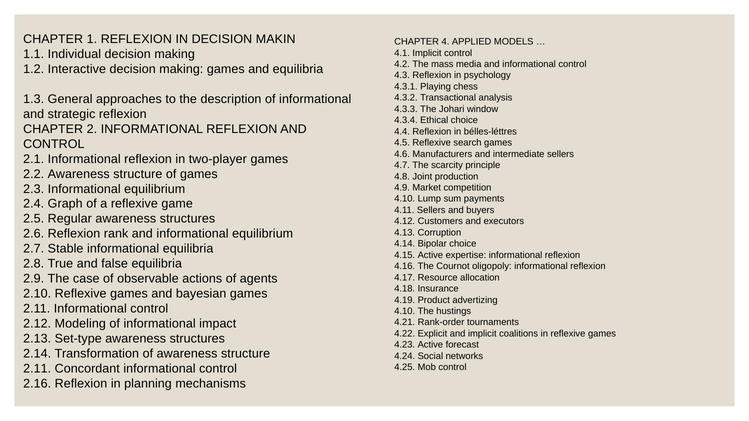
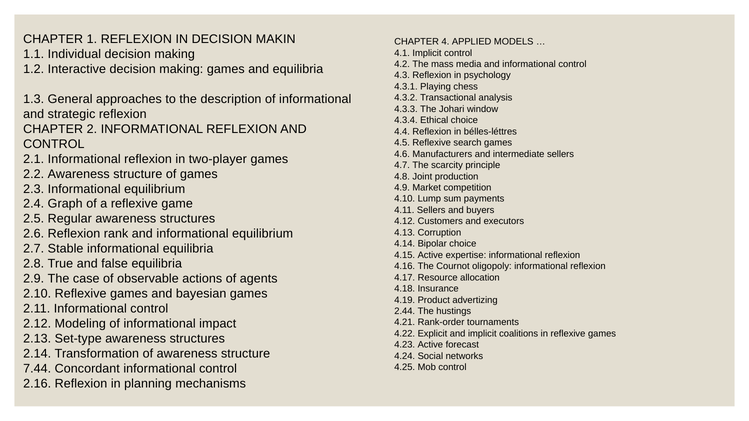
4.10: 4.10 -> 2.44 (405, 311)
2.11: 2.11 -> 7.44 (37, 369)
